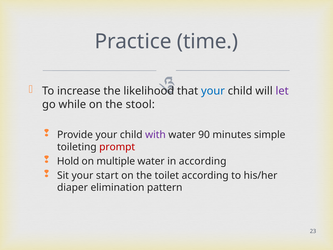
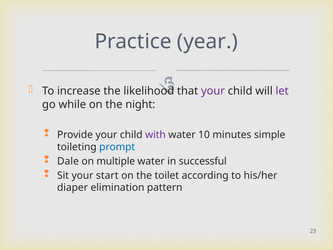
time: time -> year (207, 41)
your colour: blue -> purple (213, 91)
stool: stool -> night (140, 104)
90: 90 -> 10 (204, 135)
prompt colour: red -> blue (117, 147)
Hold: Hold -> Dale (68, 161)
in according: according -> successful (203, 161)
